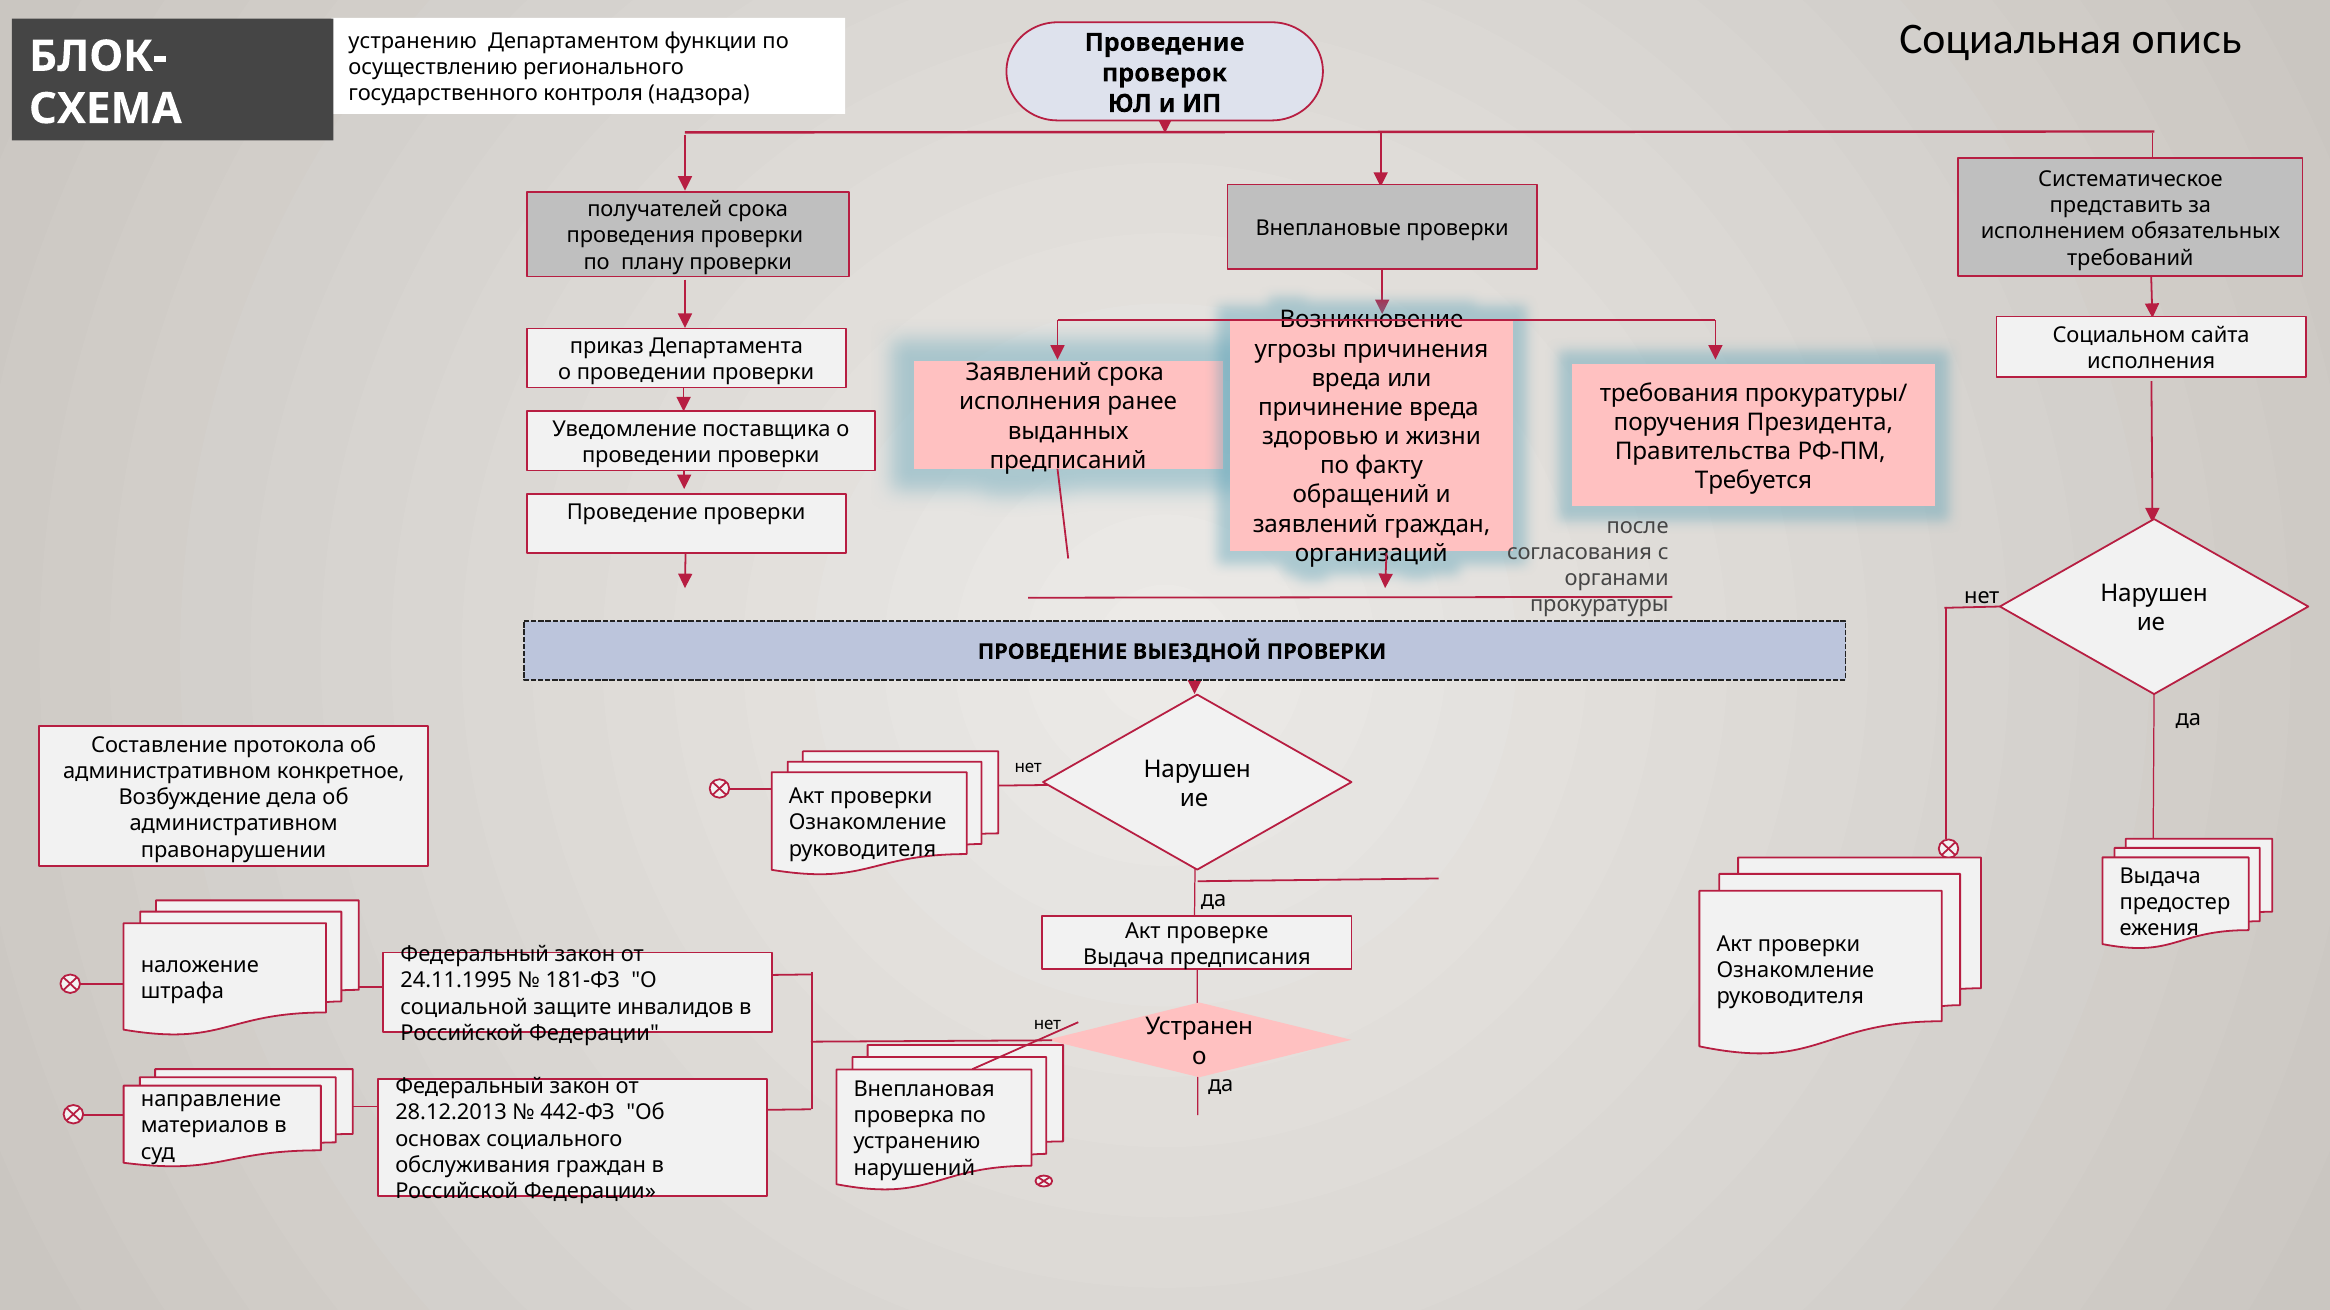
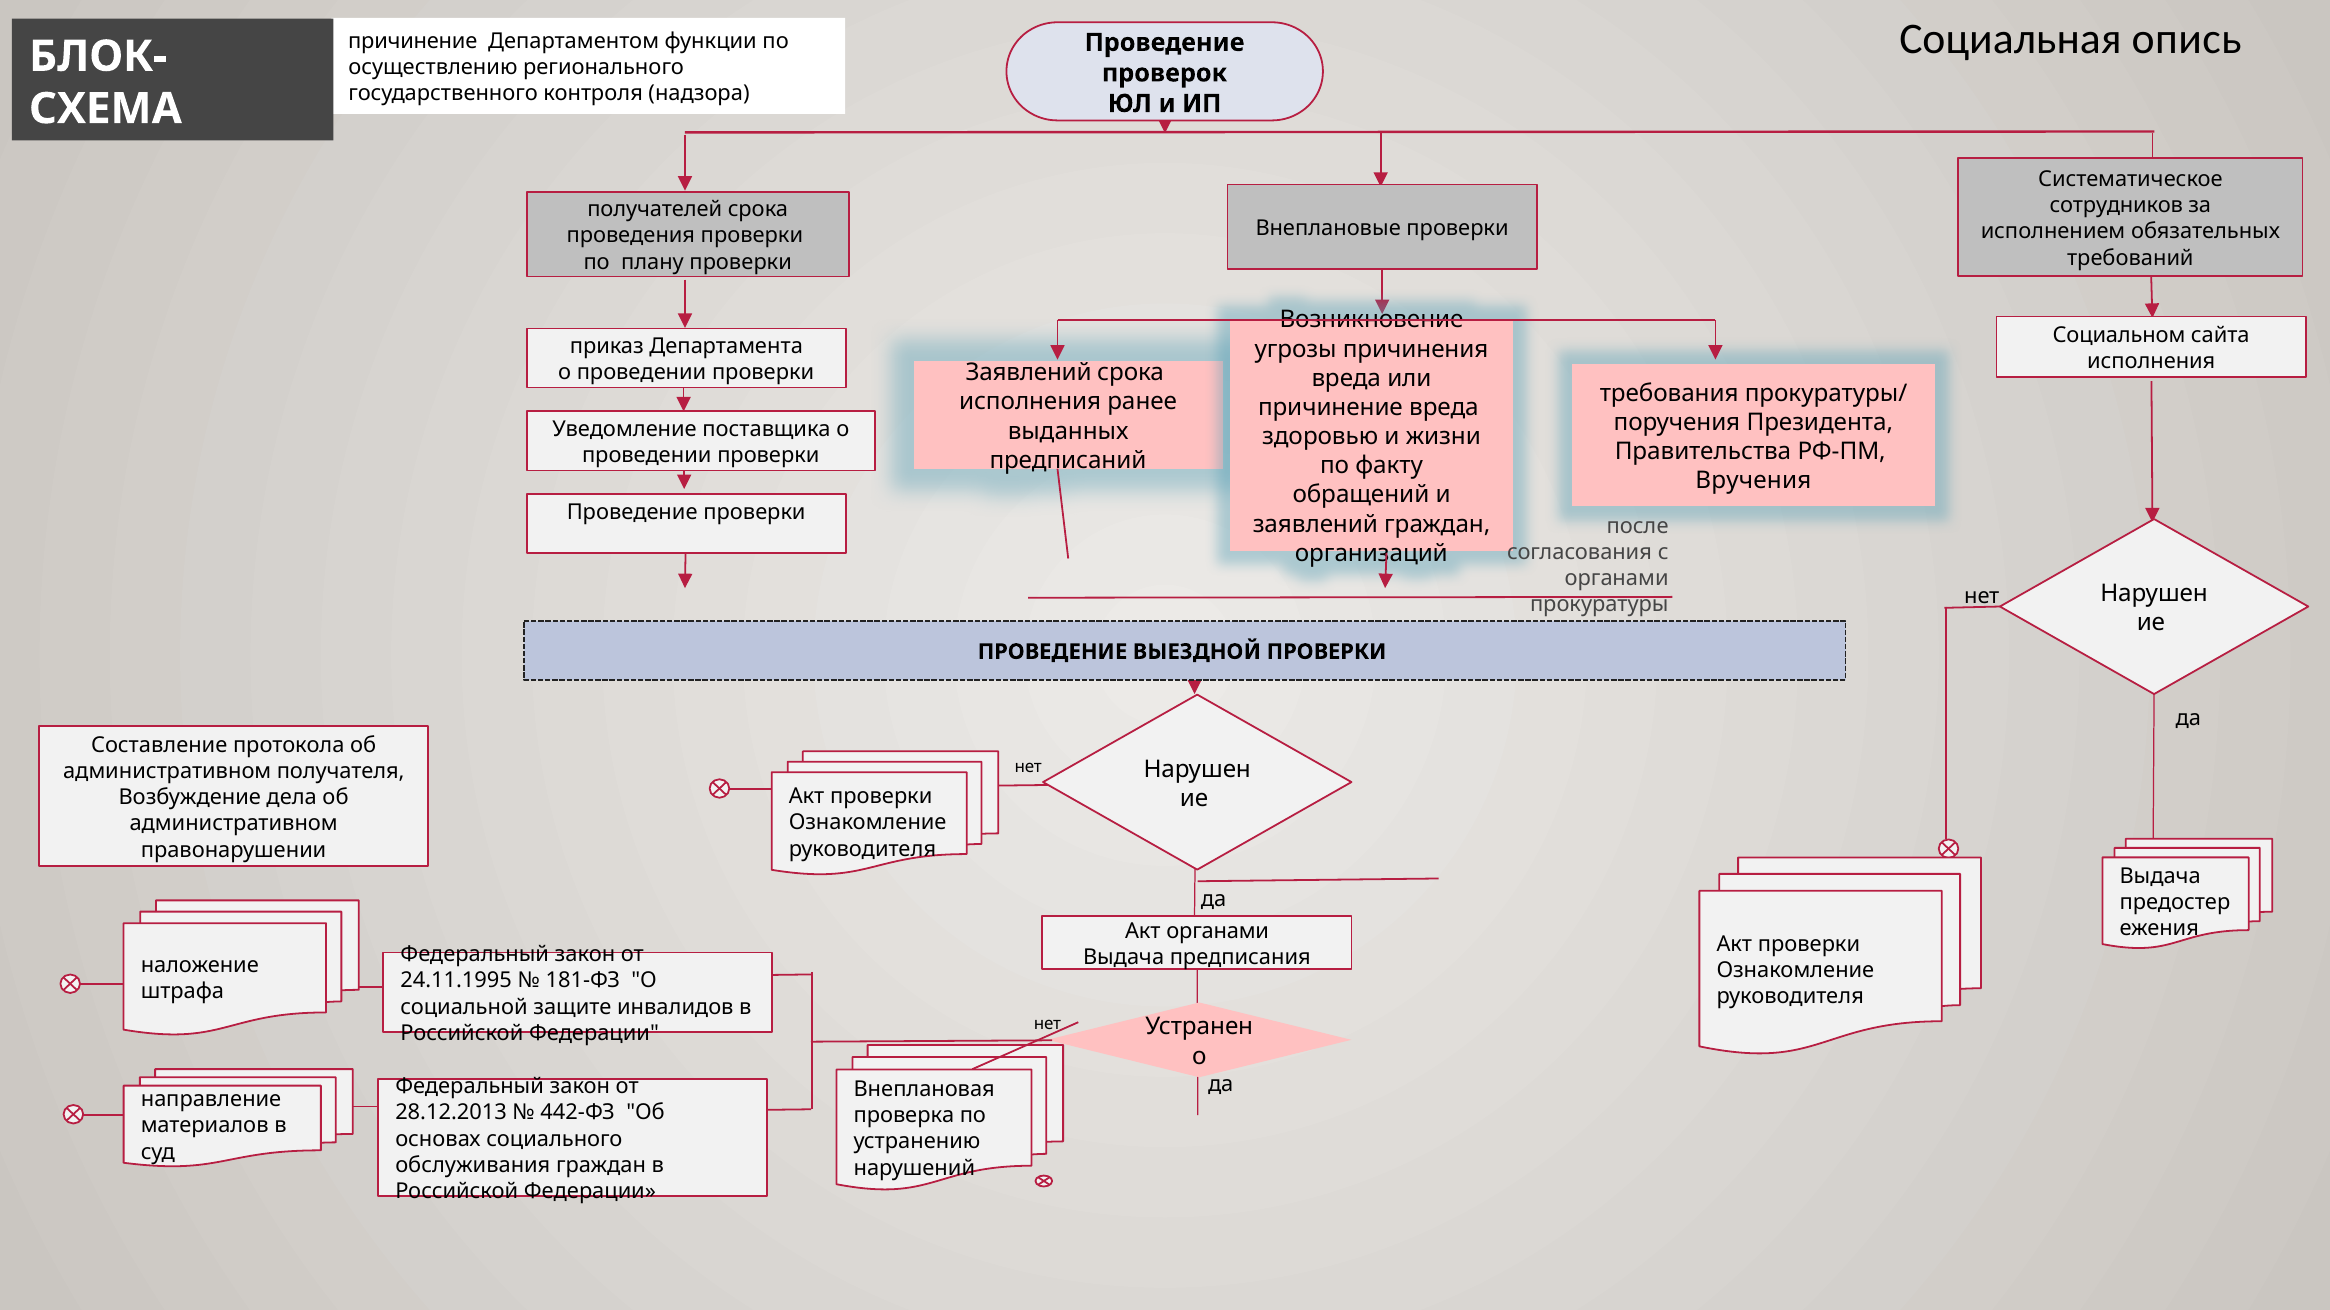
устранению: устранению -> причинение (413, 41)
представить: представить -> сотрудников (2116, 206)
Требуется: Требуется -> Вручения (1753, 481)
конкретное: конкретное -> получателя (341, 772)
Акт проверке: проверке -> органами (1218, 931)
